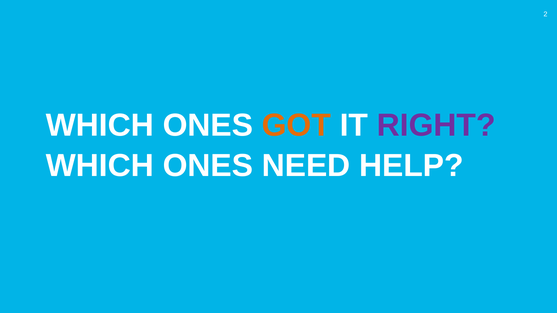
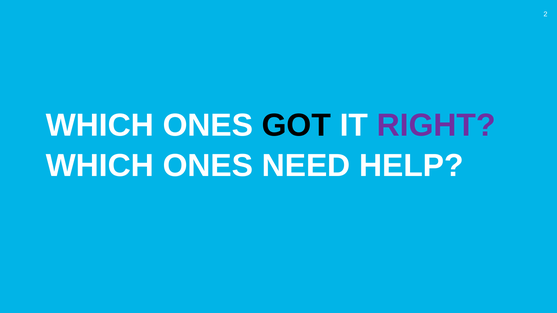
GOT colour: orange -> black (296, 126)
